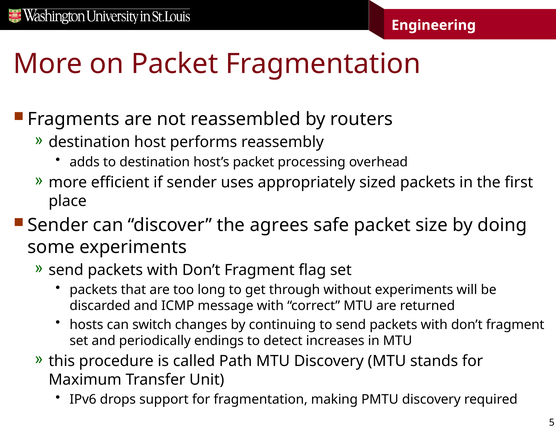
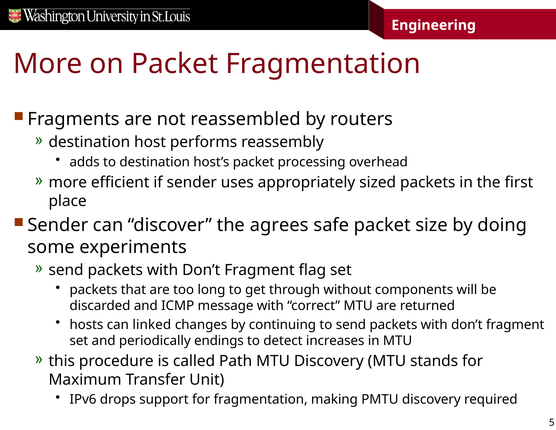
without experiments: experiments -> components (414, 290)
switch: switch -> linked (152, 324)
